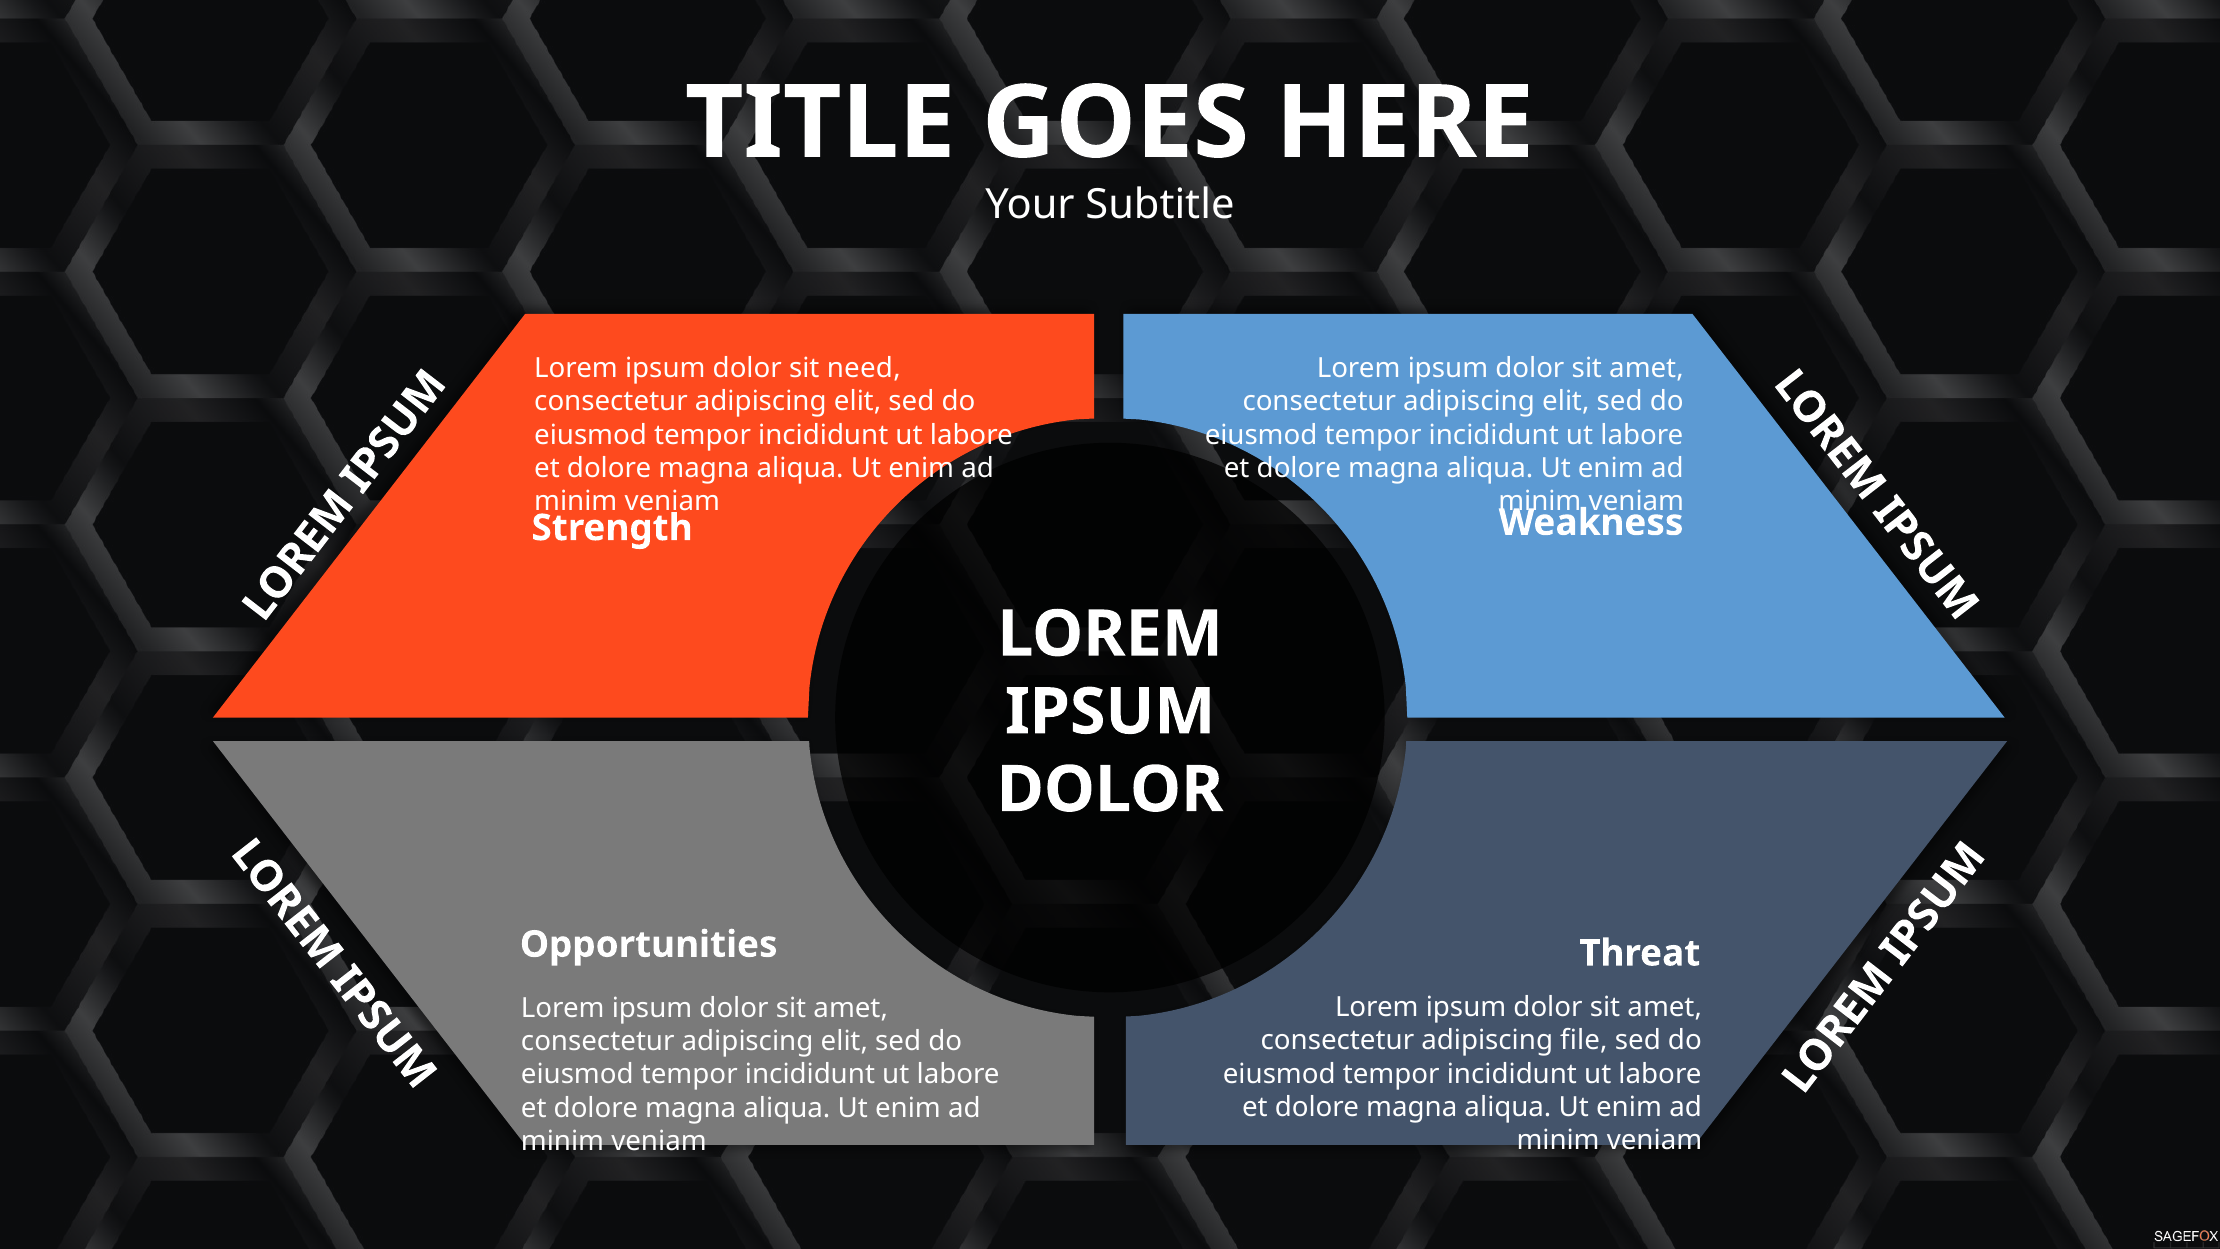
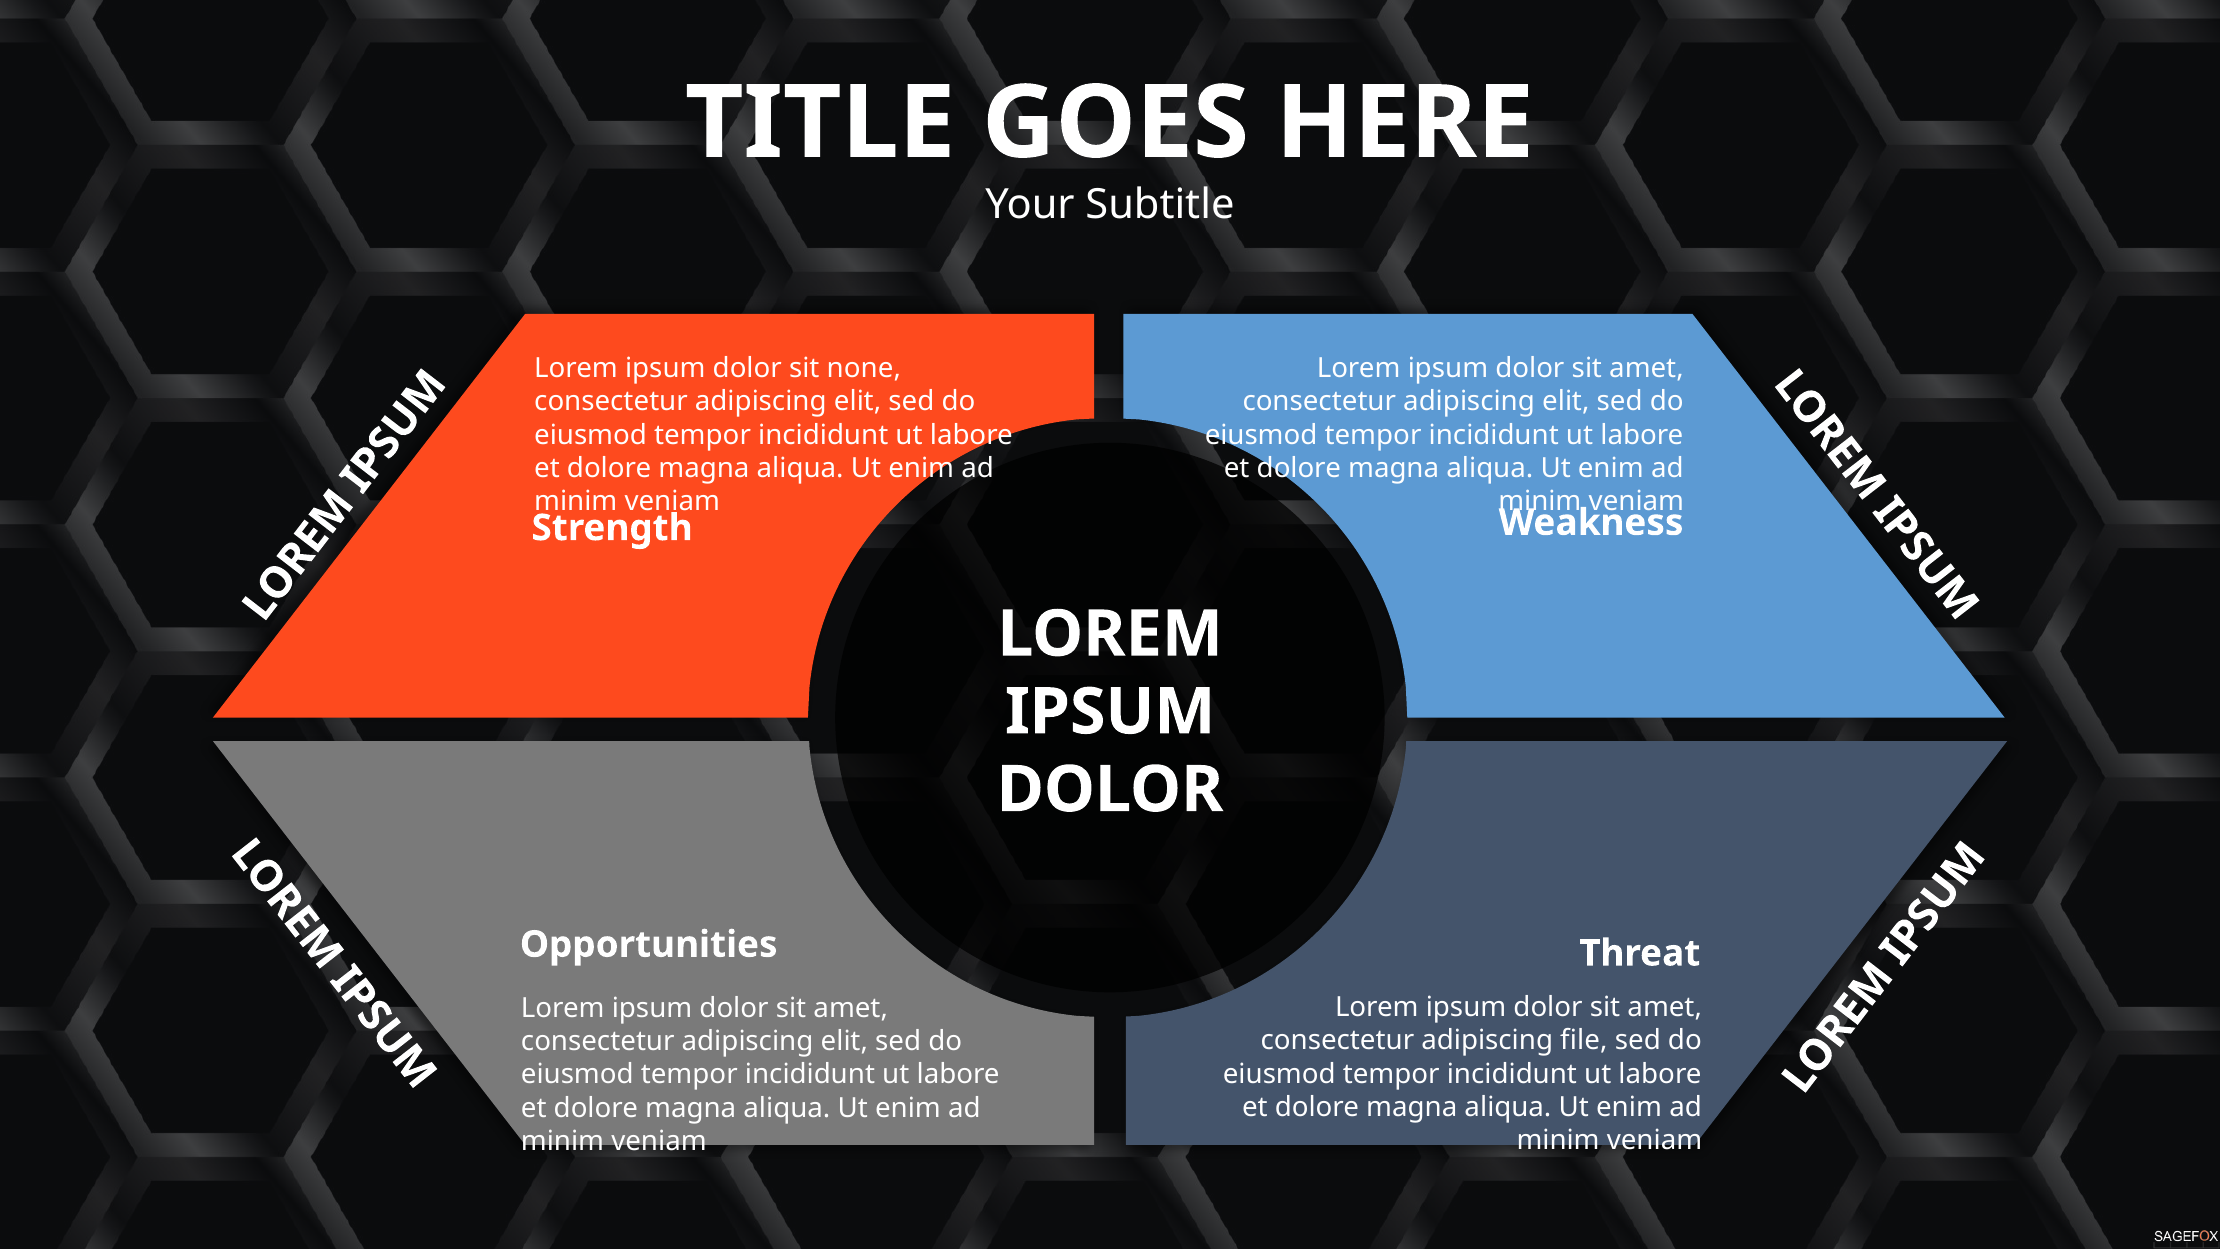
need: need -> none (864, 368)
